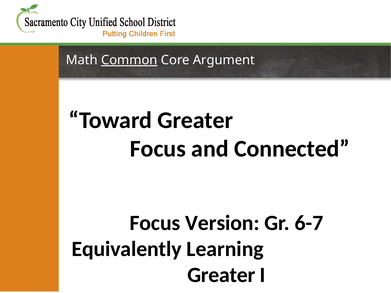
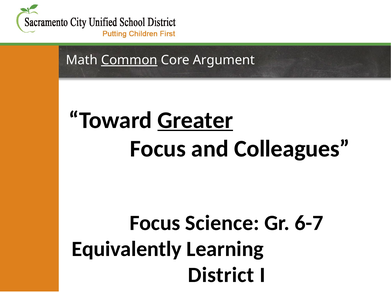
Greater underline: none -> present (195, 120)
Connected: Connected -> Colleagues (292, 149)
Version: Version -> Science (222, 223)
Greater: Greater -> District (221, 275)
